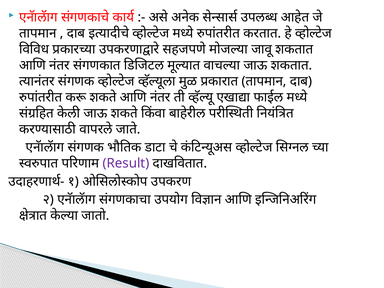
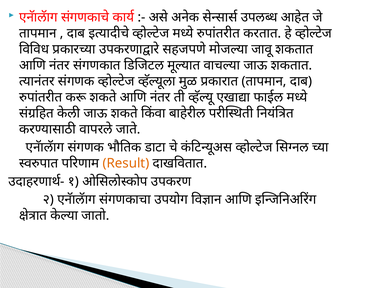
Result colour: purple -> orange (126, 163)
